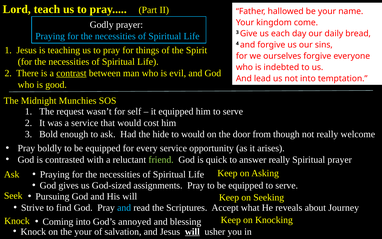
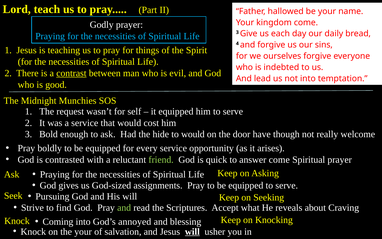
from: from -> have (262, 134)
answer really: really -> come (279, 159)
and colour: light blue -> light green (124, 207)
Journey: Journey -> Craving (344, 207)
